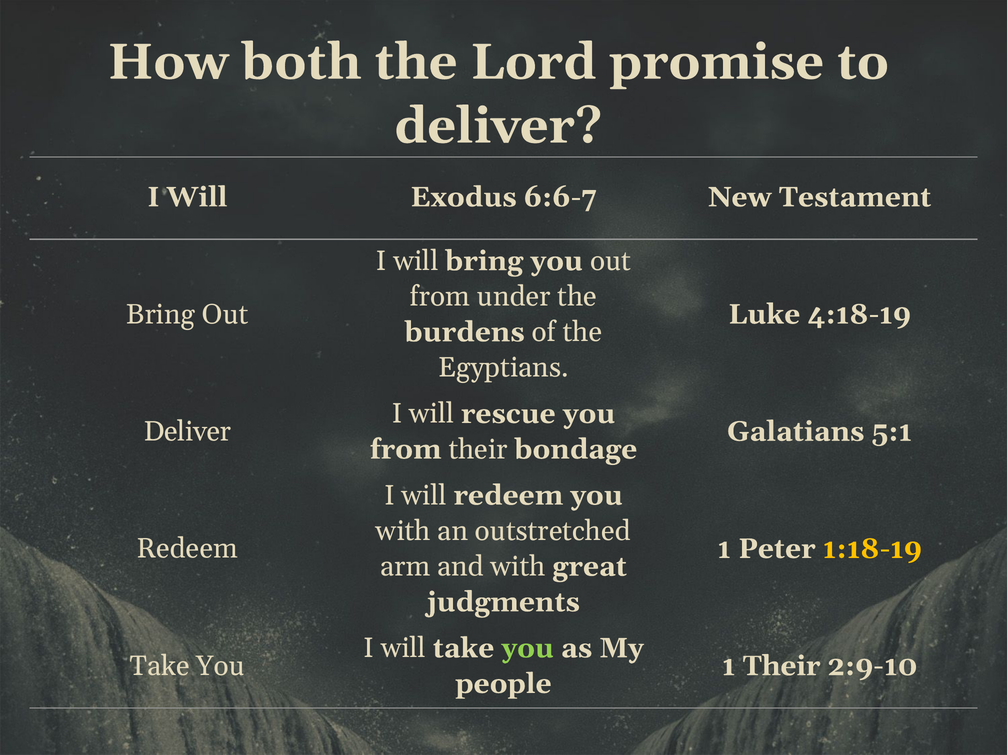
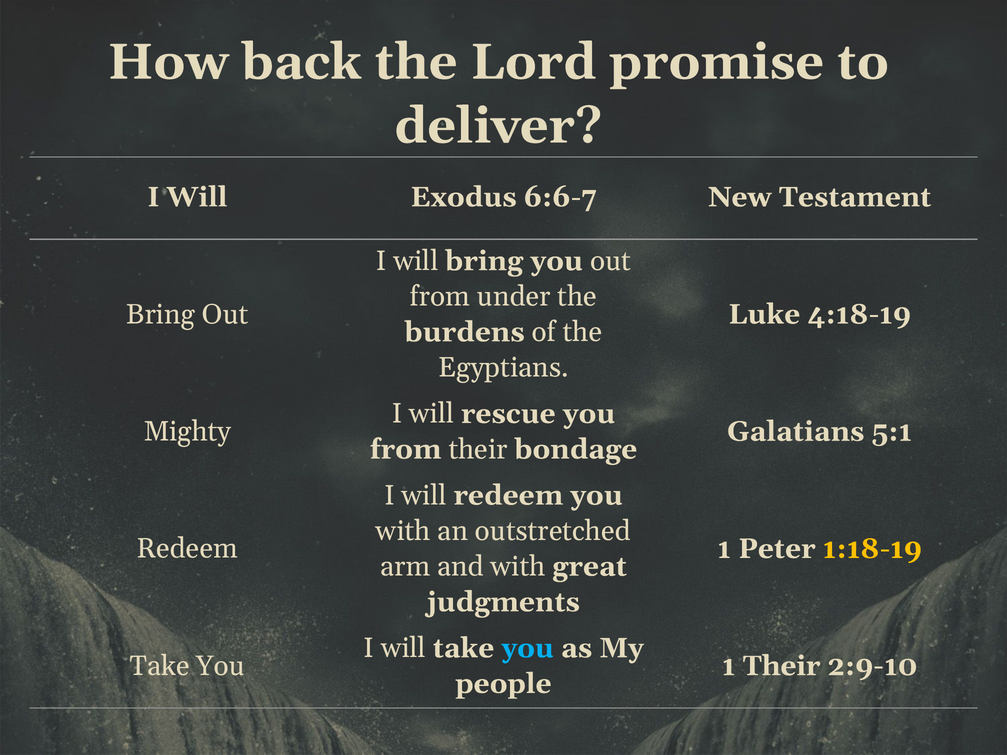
both: both -> back (302, 62)
Deliver: Deliver -> Mighty (187, 432)
you colour: light green -> light blue (528, 648)
